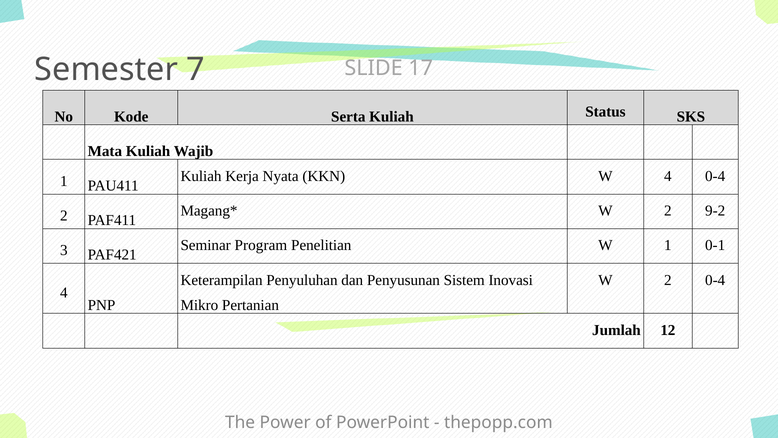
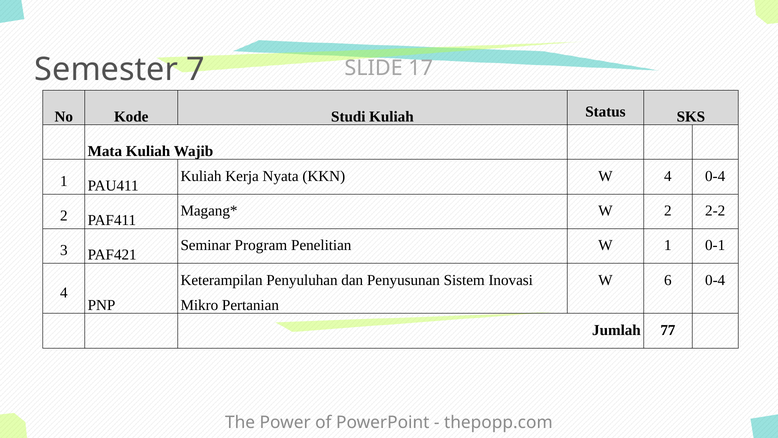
Serta: Serta -> Studi (348, 116)
9-2: 9-2 -> 2-2 (715, 211)
2: 2 -> 6 (668, 280)
12: 12 -> 77 (668, 330)
